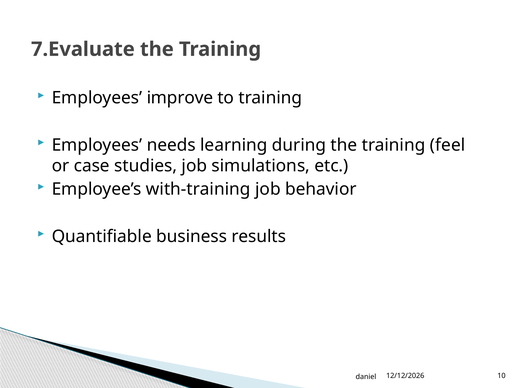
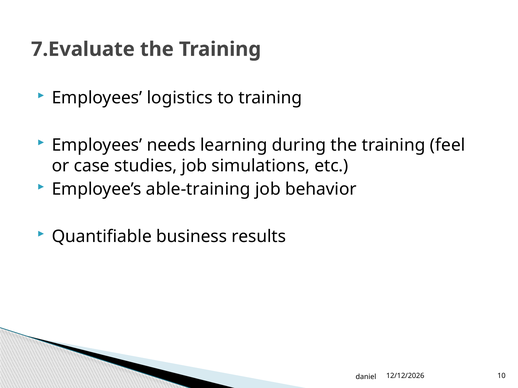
improve: improve -> logistics (180, 98)
with-training: with-training -> able-training (198, 190)
